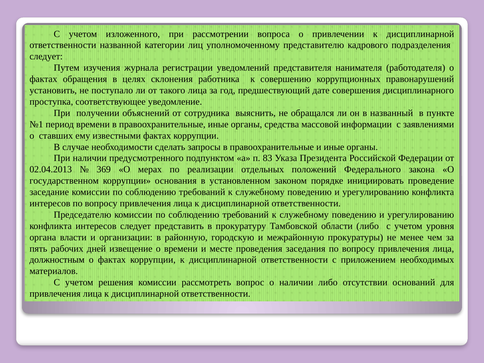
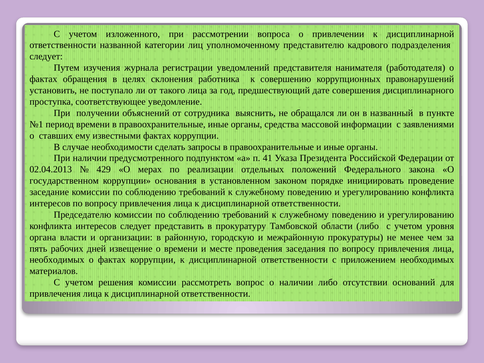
83: 83 -> 41 (268, 158)
369: 369 -> 429 (104, 169)
должностным: должностным -> необходимых (57, 260)
